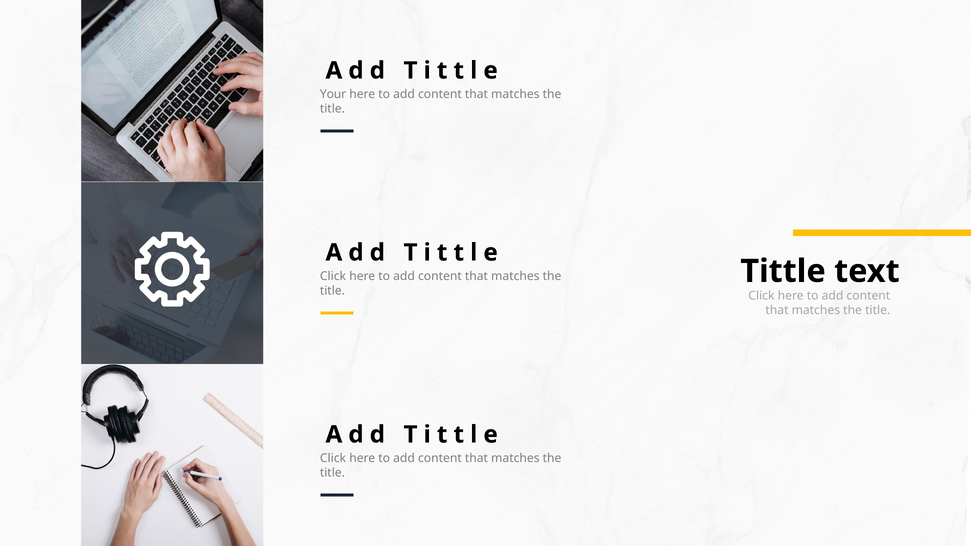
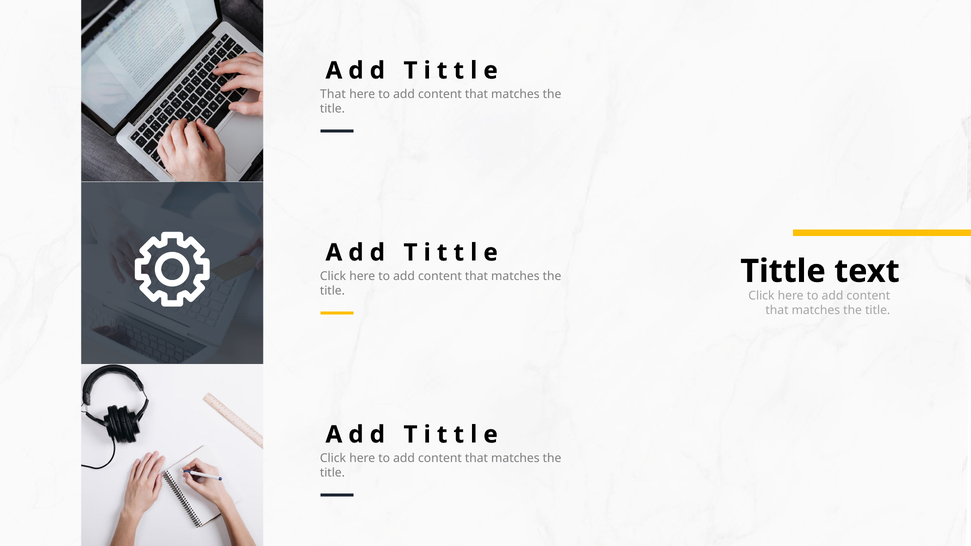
Your: Your -> That (333, 94)
